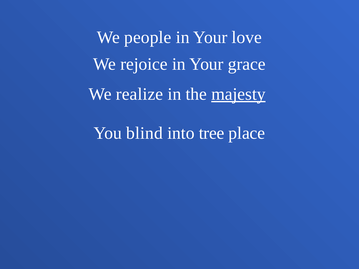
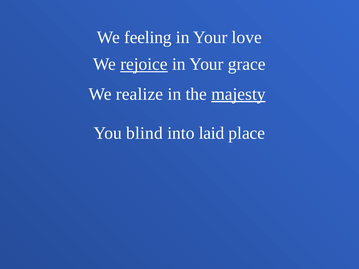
people: people -> feeling (148, 37)
rejoice underline: none -> present (144, 64)
tree: tree -> laid (212, 133)
